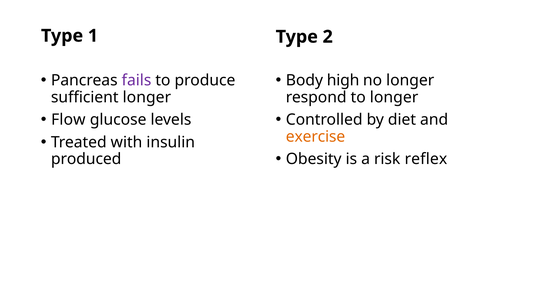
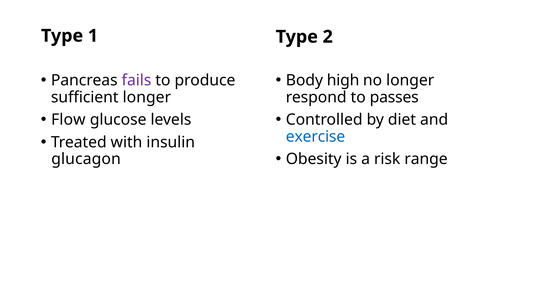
to longer: longer -> passes (394, 97)
exercise colour: orange -> blue (316, 137)
reflex: reflex -> range (426, 159)
produced: produced -> glucagon (86, 159)
